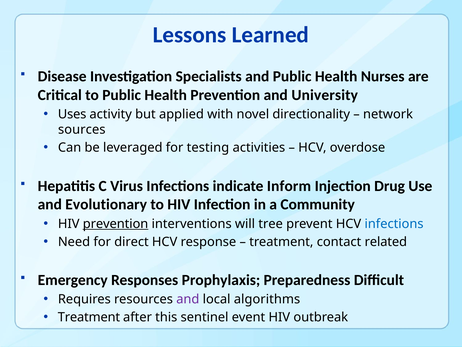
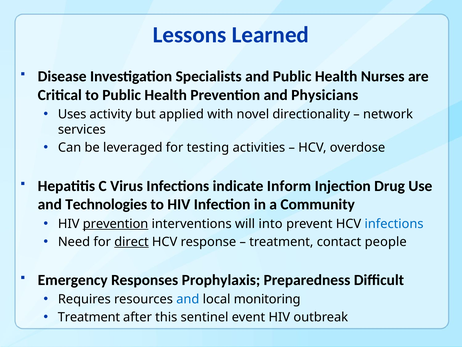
University: University -> Physicians (325, 95)
sources: sources -> services (82, 130)
Evolutionary: Evolutionary -> Technologies (106, 204)
tree: tree -> into (271, 224)
direct underline: none -> present (131, 241)
related: related -> people (386, 241)
and colour: purple -> blue (188, 299)
algorithms: algorithms -> monitoring (267, 299)
